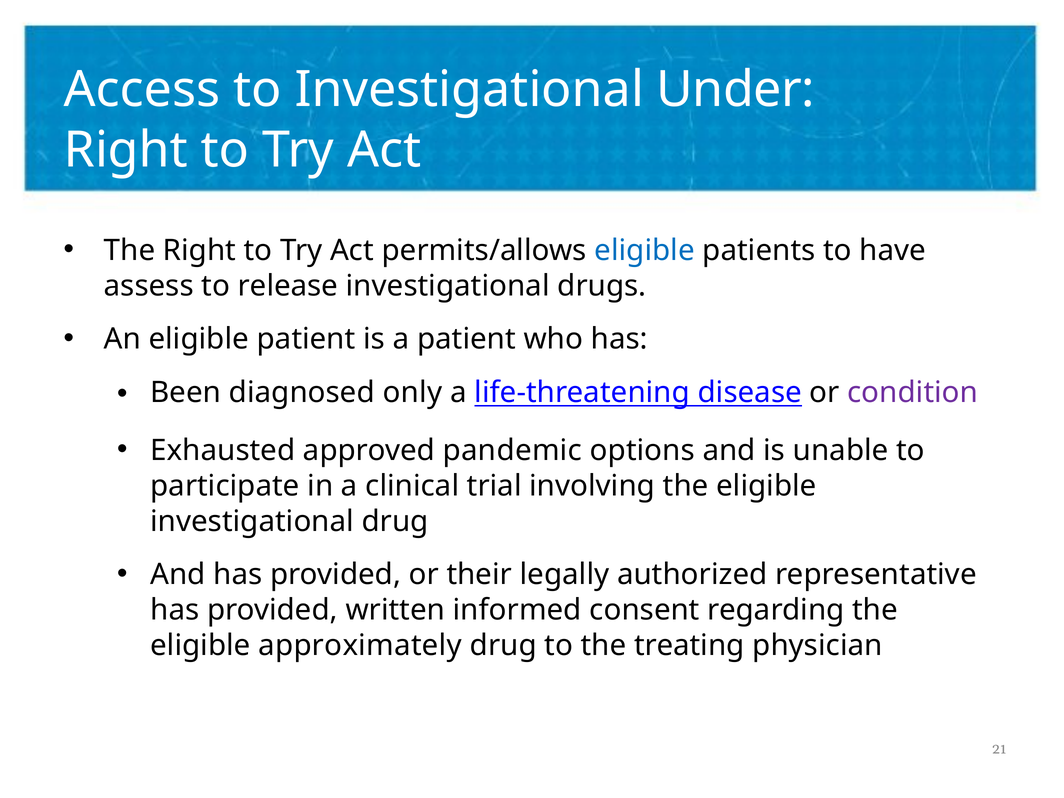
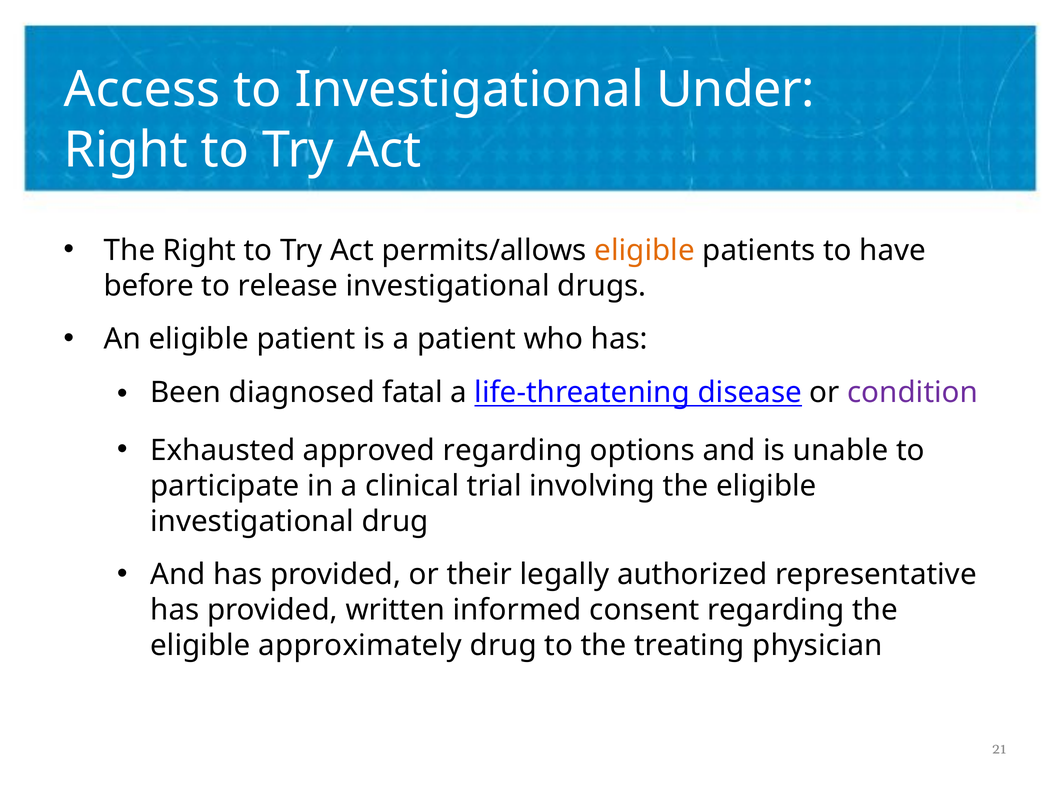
eligible colour: blue -> orange (645, 250)
assess: assess -> before (149, 286)
only: only -> fatal (413, 392)
approved pandemic: pandemic -> regarding (512, 450)
